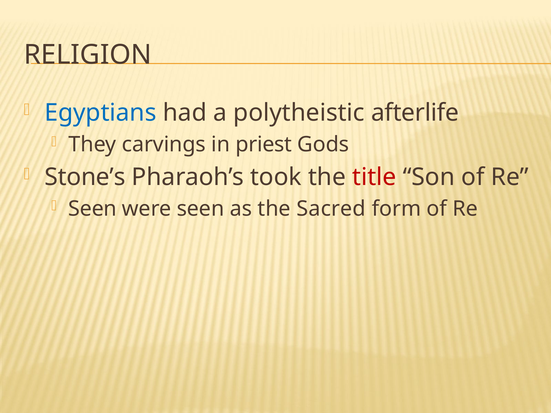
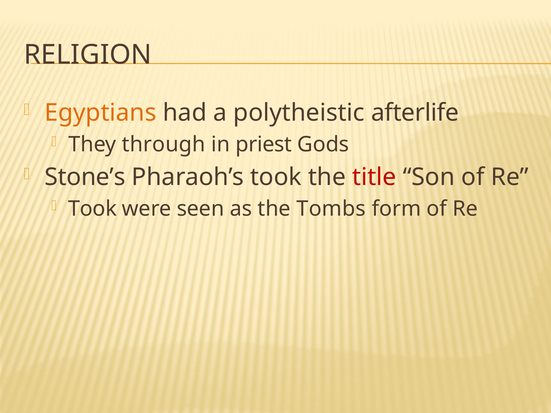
Egyptians colour: blue -> orange (100, 113)
carvings: carvings -> through (164, 144)
Seen: Seen -> Took (93, 209)
Sacred: Sacred -> Tombs (331, 209)
